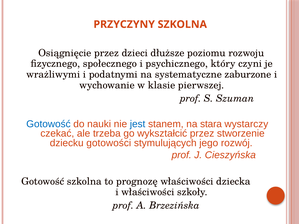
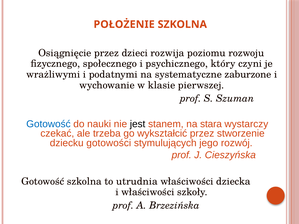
PRZYCZYNY: PRZYCZYNY -> POŁOŻENIE (124, 24)
dłuższe: dłuższe -> rozwija (167, 53)
jest colour: blue -> black (138, 124)
prognozę: prognozę -> utrudnia (137, 182)
